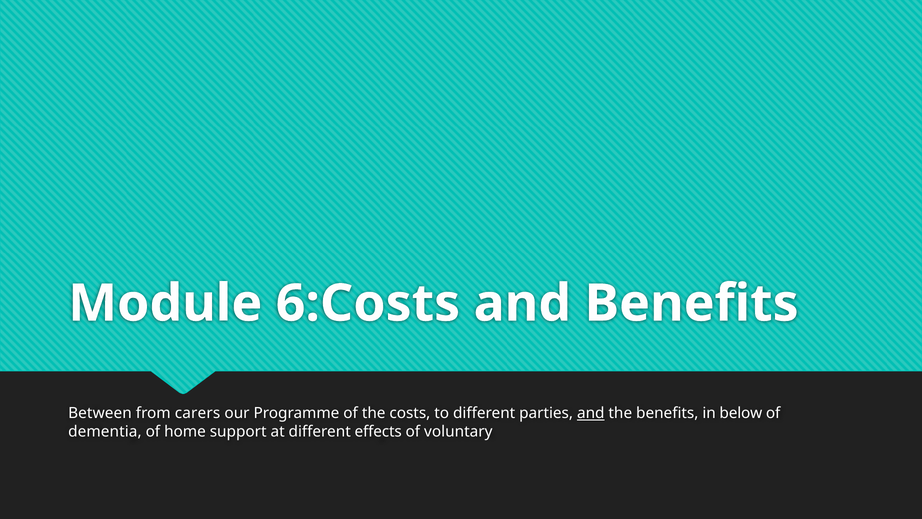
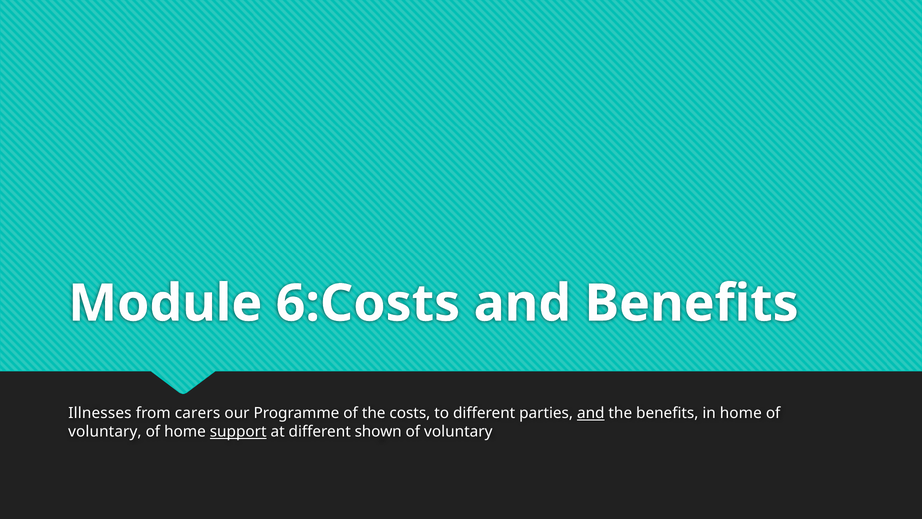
Between: Between -> Illnesses (100, 413)
in below: below -> home (741, 413)
dementia: dementia -> voluntary (105, 432)
support underline: none -> present (238, 432)
effects: effects -> shown (378, 432)
